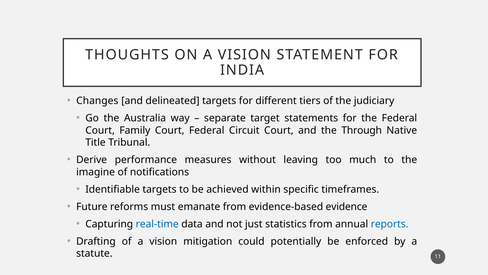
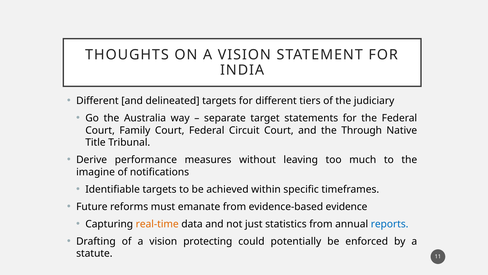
Changes: Changes -> Different (97, 101)
real-time colour: blue -> orange (157, 224)
mitigation: mitigation -> protecting (208, 241)
